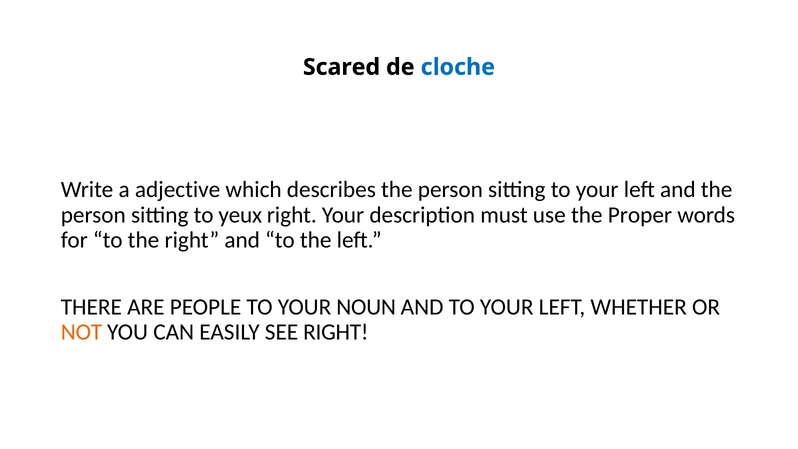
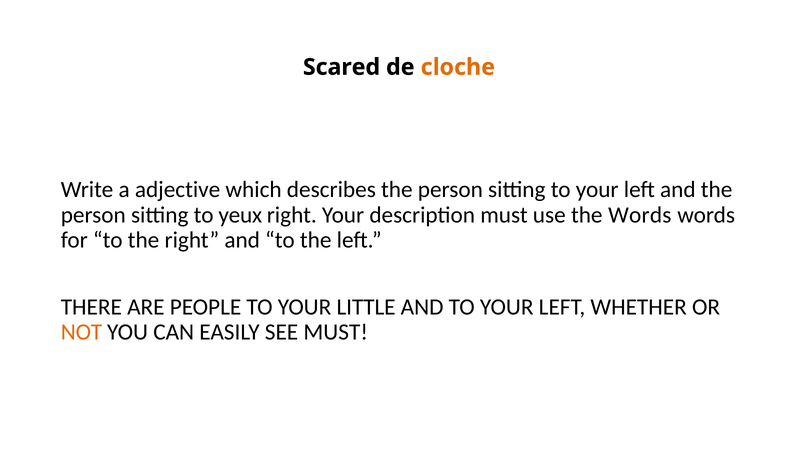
cloche colour: blue -> orange (458, 67)
the Proper: Proper -> Words (640, 215)
NOUN: NOUN -> LITTLE (366, 307)
SEE RIGHT: RIGHT -> MUST (336, 332)
